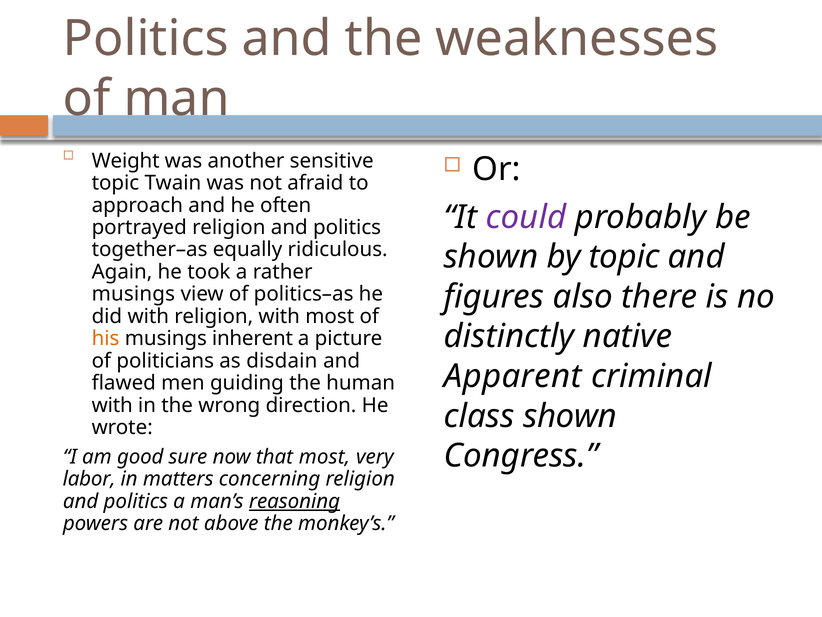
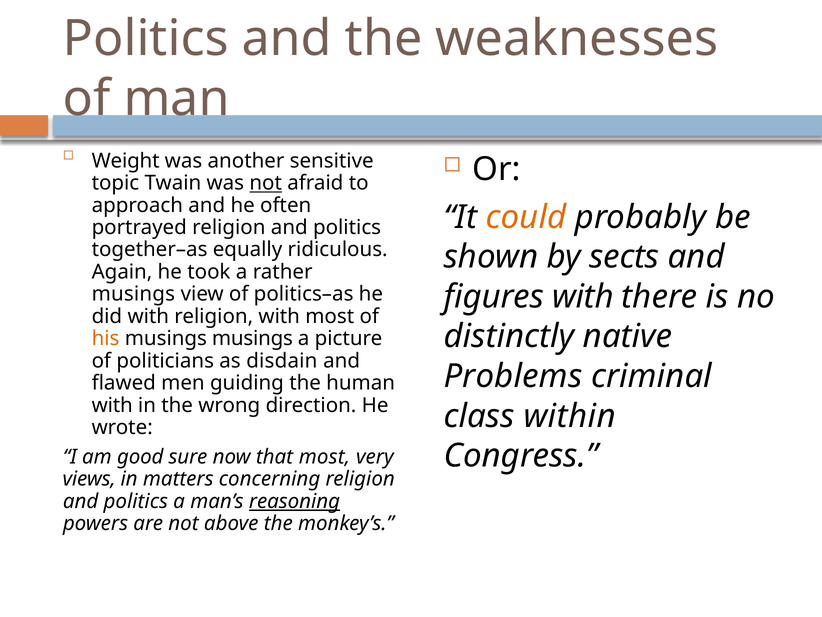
not underline: none -> present (266, 183)
could colour: purple -> orange (526, 217)
by topic: topic -> sects (624, 257)
figures also: also -> with (583, 296)
musings inherent: inherent -> musings (252, 338)
Apparent: Apparent -> Problems (513, 376)
class shown: shown -> within (570, 416)
labor: labor -> views (89, 479)
